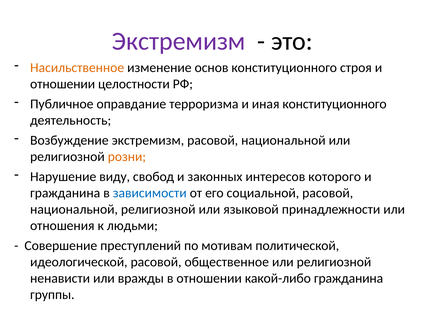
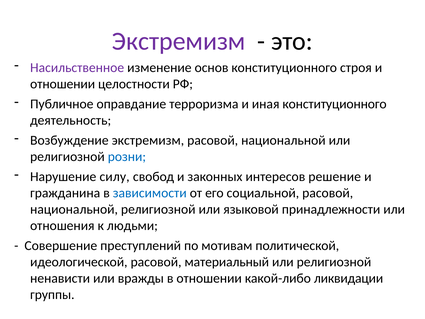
Насильственное colour: orange -> purple (77, 68)
розни colour: orange -> blue (127, 157)
виду: виду -> силу (115, 177)
которого: которого -> решение (335, 177)
общественное: общественное -> материальный (227, 262)
какой-либо гражданина: гражданина -> ликвидации (349, 278)
